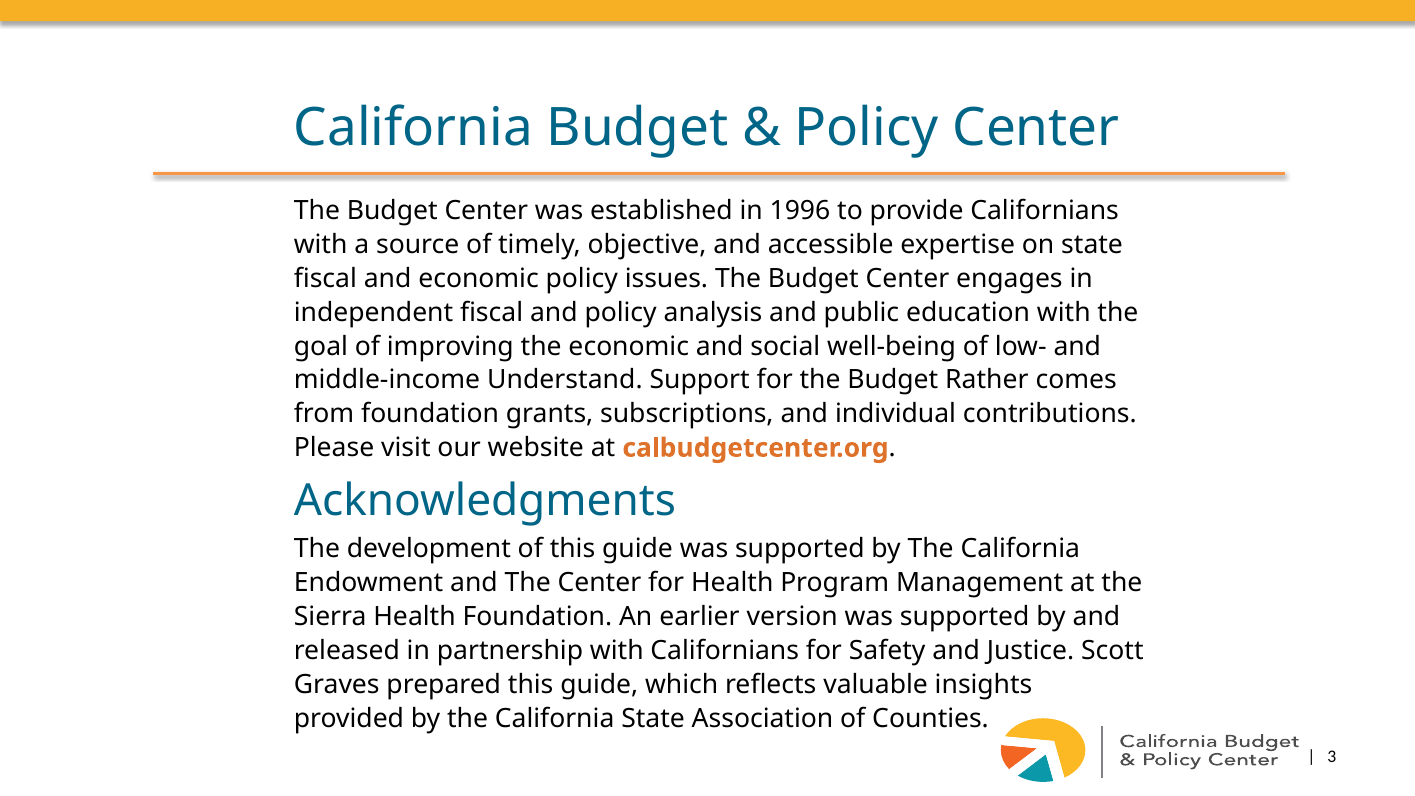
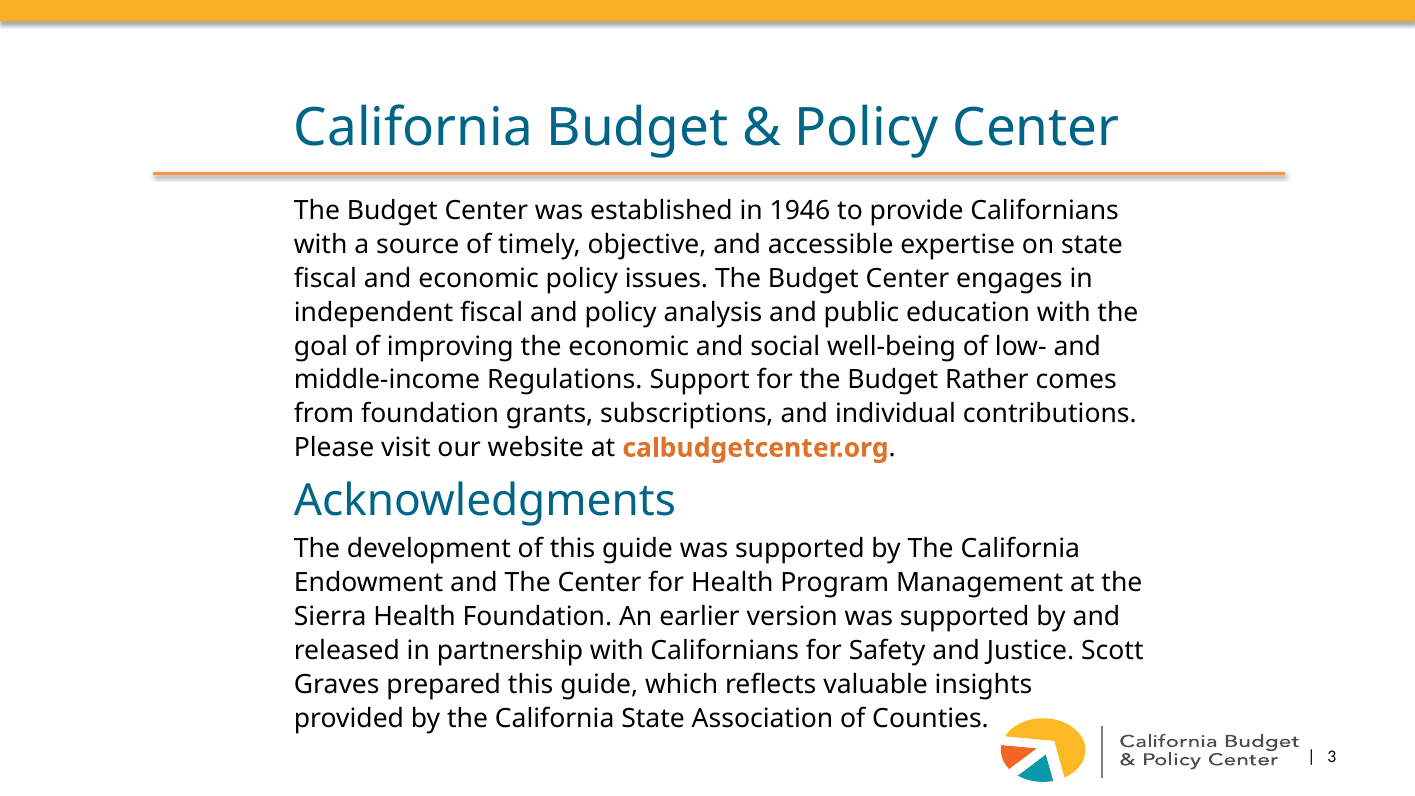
1996: 1996 -> 1946 (800, 211)
Understand: Understand -> Regulations (565, 380)
